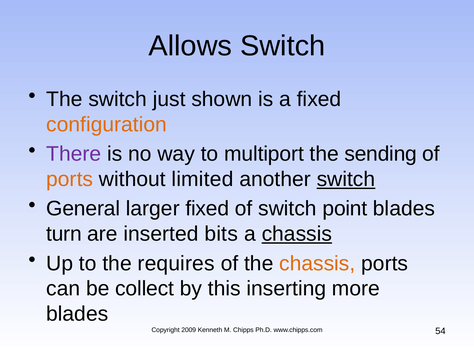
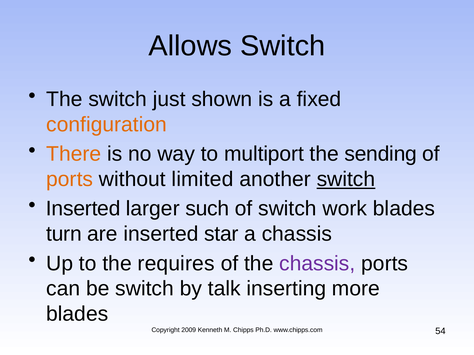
There colour: purple -> orange (74, 154)
General: General -> Inserted (83, 209)
larger fixed: fixed -> such (207, 209)
point: point -> work (345, 209)
bits: bits -> star (221, 234)
chassis underline: present -> none (297, 234)
chassis colour: orange -> purple (317, 264)
be collect: collect -> switch (145, 289)
this: this -> talk (224, 289)
